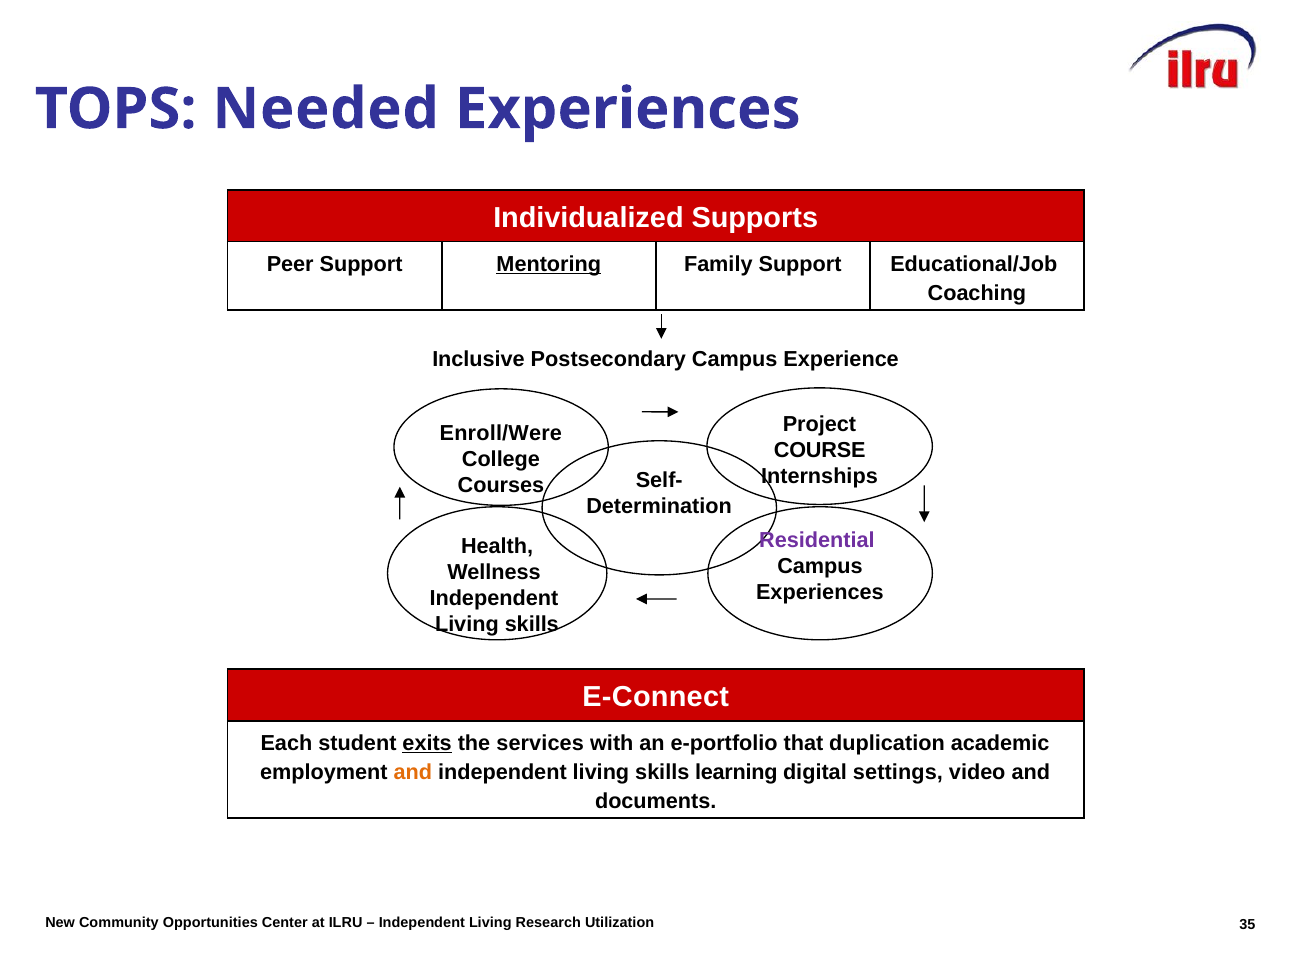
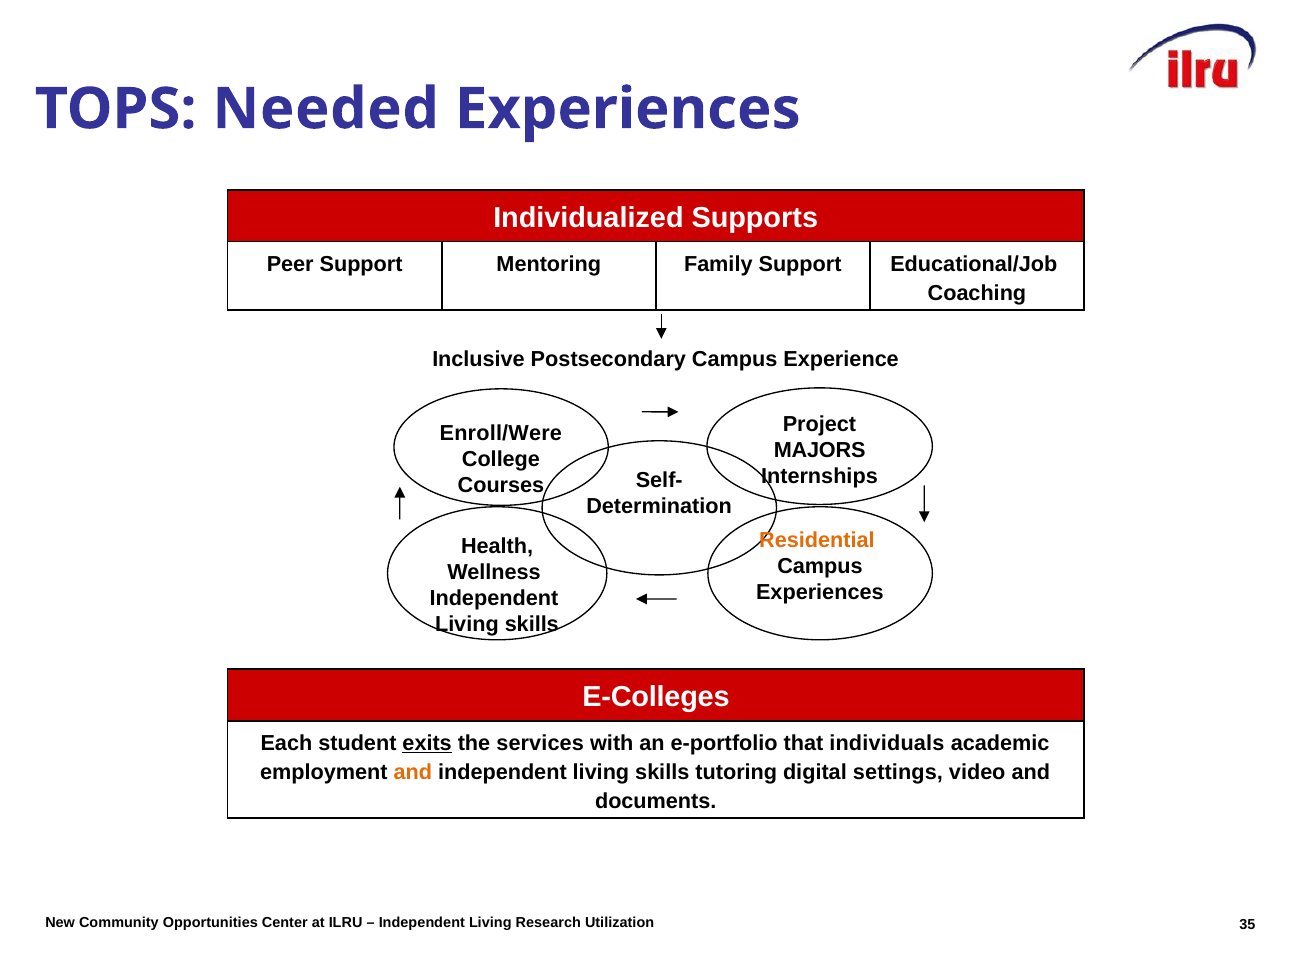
Mentoring underline: present -> none (549, 264)
COURSE: COURSE -> MAJORS (820, 451)
Residential colour: purple -> orange (817, 541)
E-Connect: E-Connect -> E-Colleges (656, 697)
duplication: duplication -> individuals (887, 743)
learning: learning -> tutoring (736, 772)
